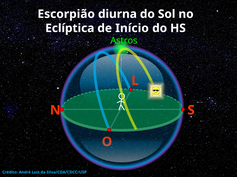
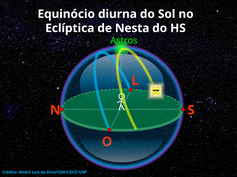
Escorpião: Escorpião -> Equinócio (66, 14)
Início: Início -> Nesta (132, 28)
